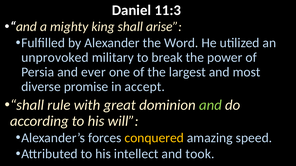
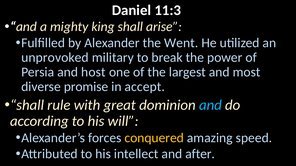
Word: Word -> Went (181, 43)
ever: ever -> host (93, 72)
and colour: light green -> light blue (210, 105)
took: took -> after (200, 154)
